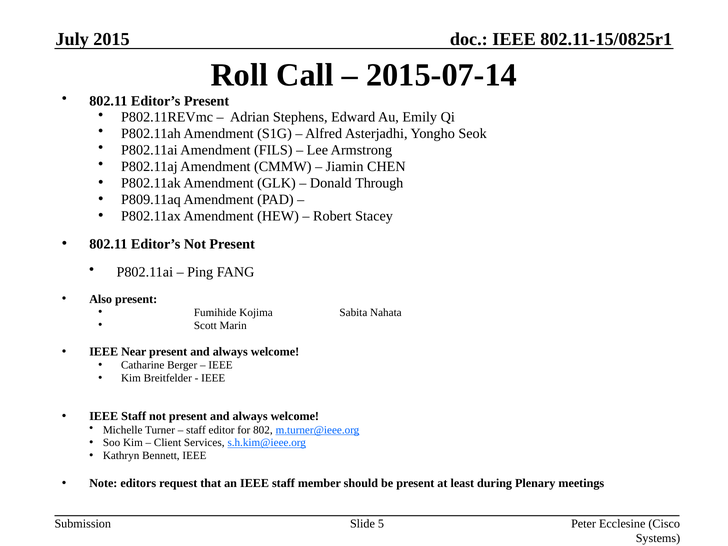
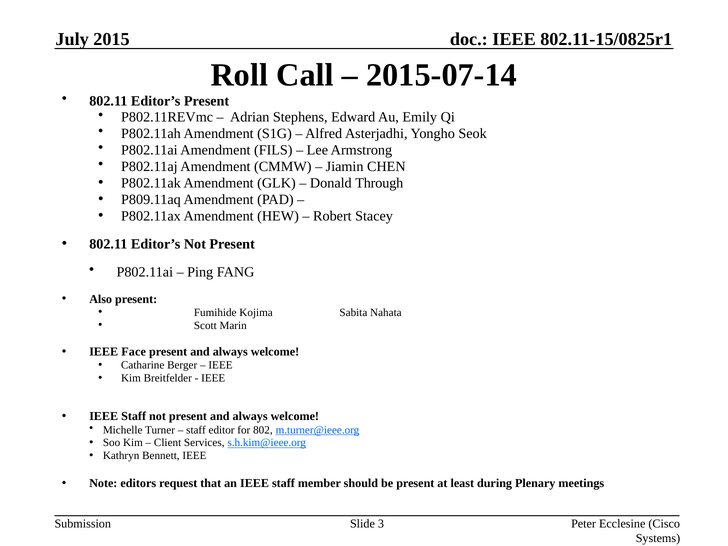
Near: Near -> Face (134, 352)
5: 5 -> 3 (381, 524)
